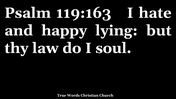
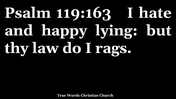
soul: soul -> rags (113, 48)
